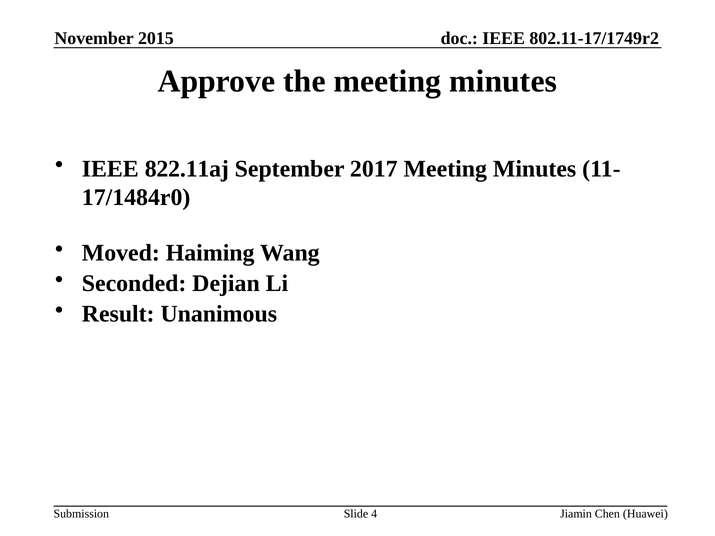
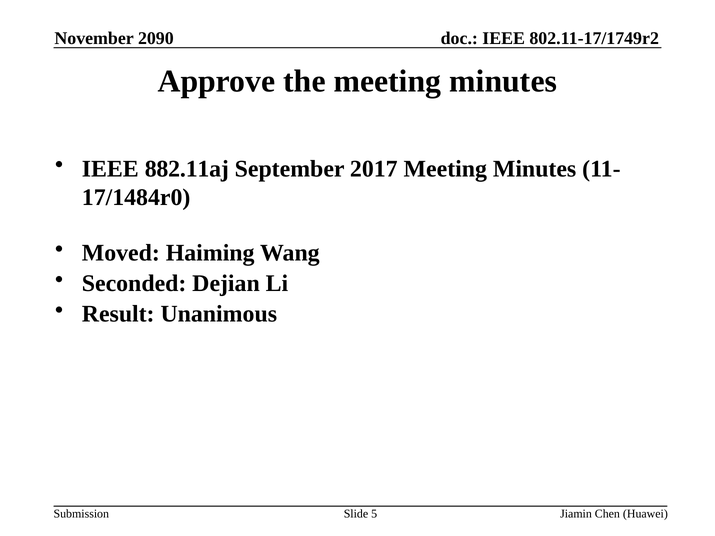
2015: 2015 -> 2090 (156, 38)
822.11aj: 822.11aj -> 882.11aj (187, 169)
4: 4 -> 5 (374, 514)
